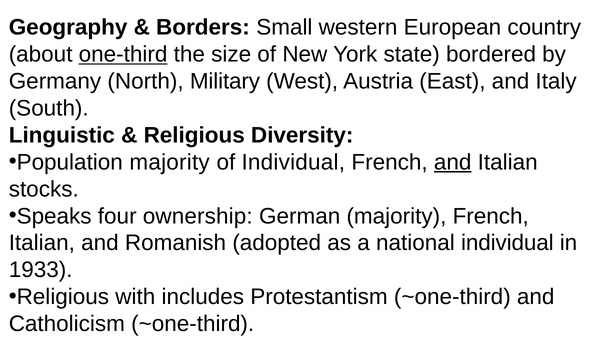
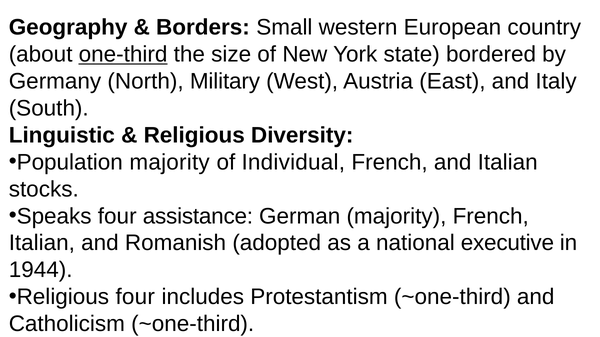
and underline: present -> none (453, 162)
ownership: ownership -> assistance (198, 216)
national individual: individual -> executive (507, 243)
1933: 1933 -> 1944 (41, 270)
Religious with: with -> four (135, 297)
